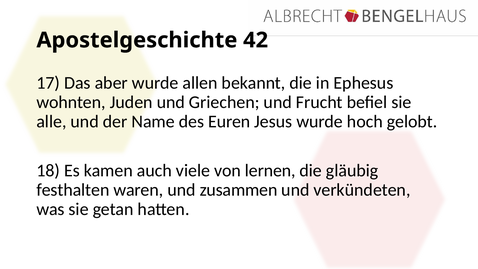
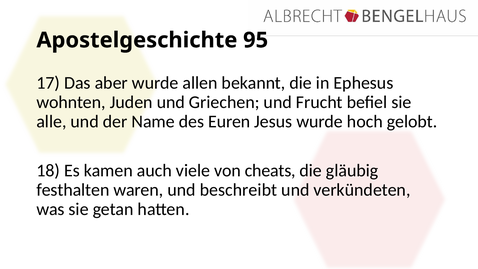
42: 42 -> 95 (256, 40)
lernen: lernen -> cheats (270, 170)
zusammen: zusammen -> beschreibt (238, 190)
